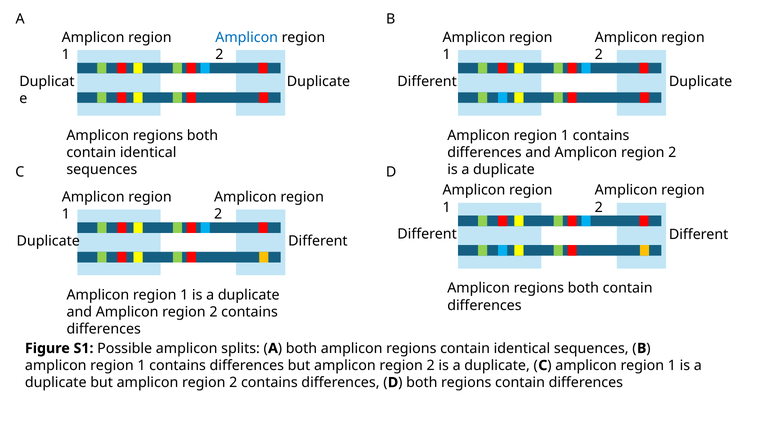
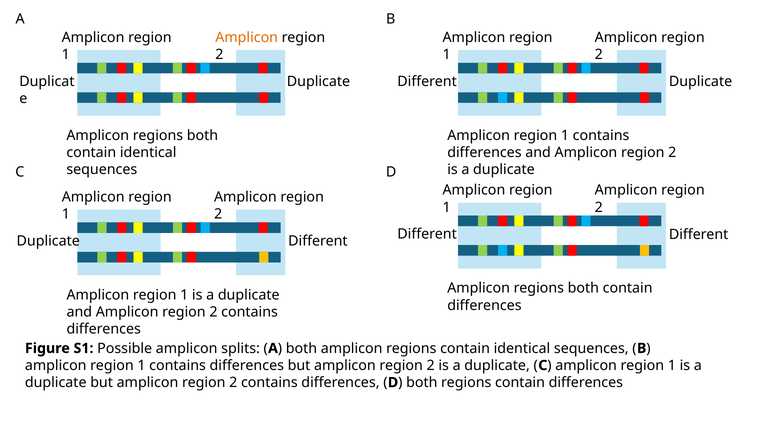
Amplicon colour: blue -> orange (247, 37)
